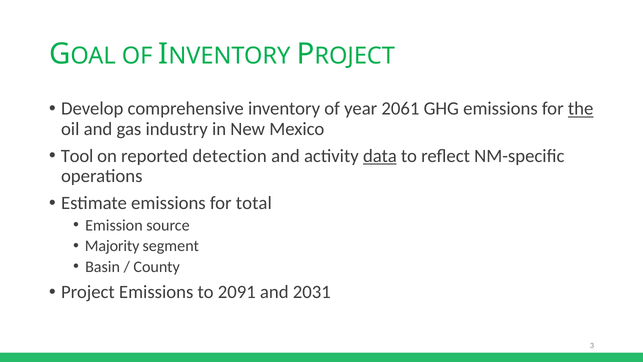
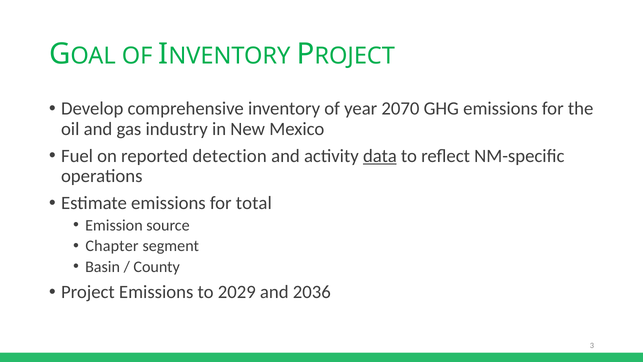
2061: 2061 -> 2070 (400, 109)
the underline: present -> none (581, 109)
Tool: Tool -> Fuel (77, 156)
Majority: Majority -> Chapter (112, 246)
2091: 2091 -> 2029 (237, 292)
2031: 2031 -> 2036 (312, 292)
